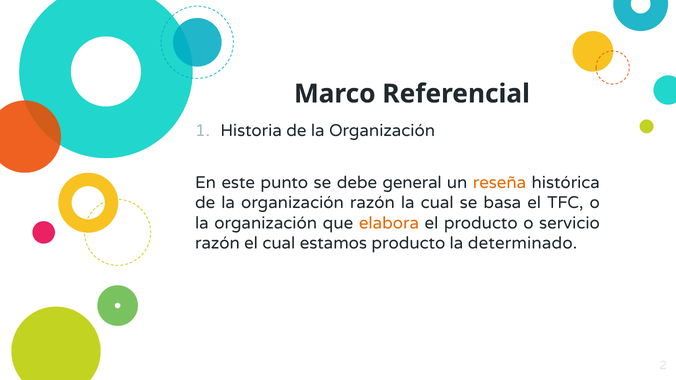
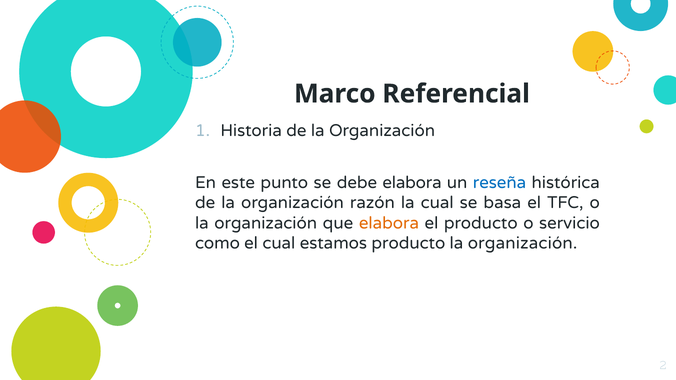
debe general: general -> elabora (412, 183)
reseña colour: orange -> blue (499, 183)
razón: razón -> como (217, 244)
determinado: determinado -> organización (523, 244)
